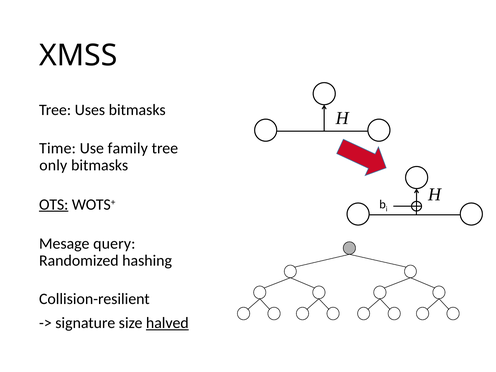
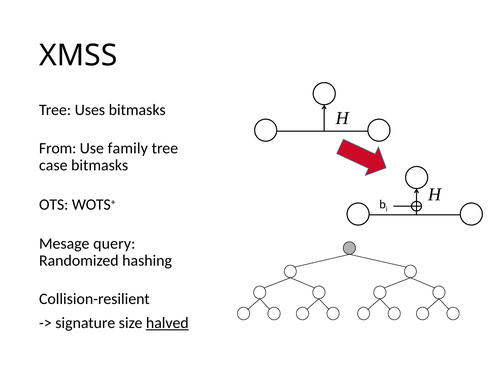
Time: Time -> From (58, 148)
only: only -> case (53, 165)
OTS underline: present -> none (54, 204)
